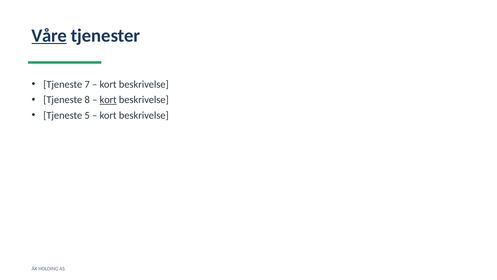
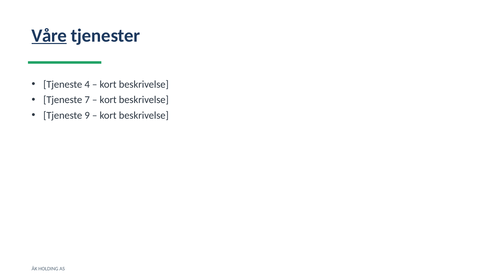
7: 7 -> 4 (87, 84)
8: 8 -> 7 (87, 100)
kort underline: present -> none (108, 100)
5: 5 -> 9 (87, 115)
